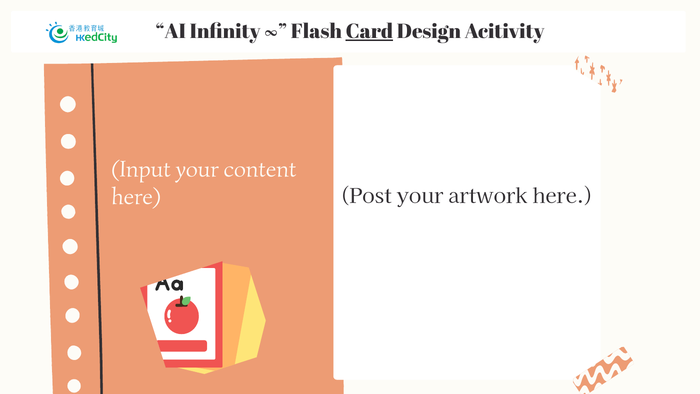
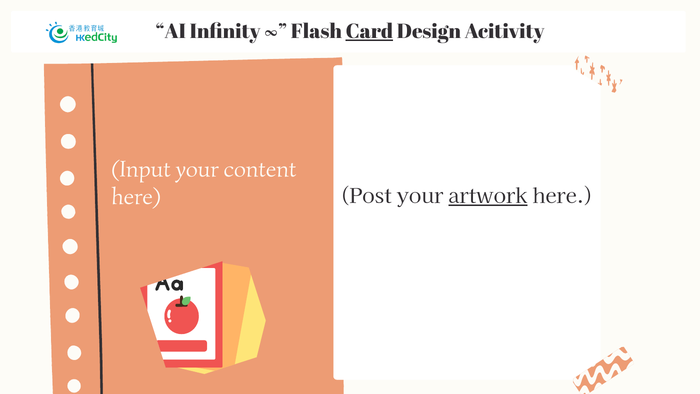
artwork underline: none -> present (488, 196)
